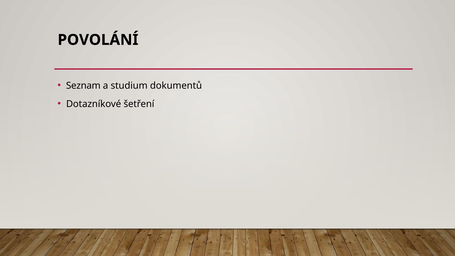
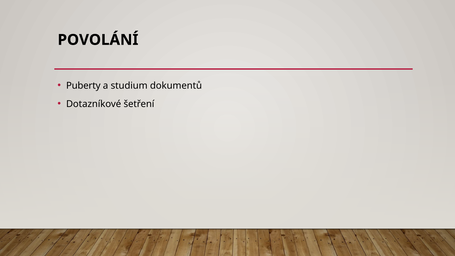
Seznam: Seznam -> Puberty (83, 86)
